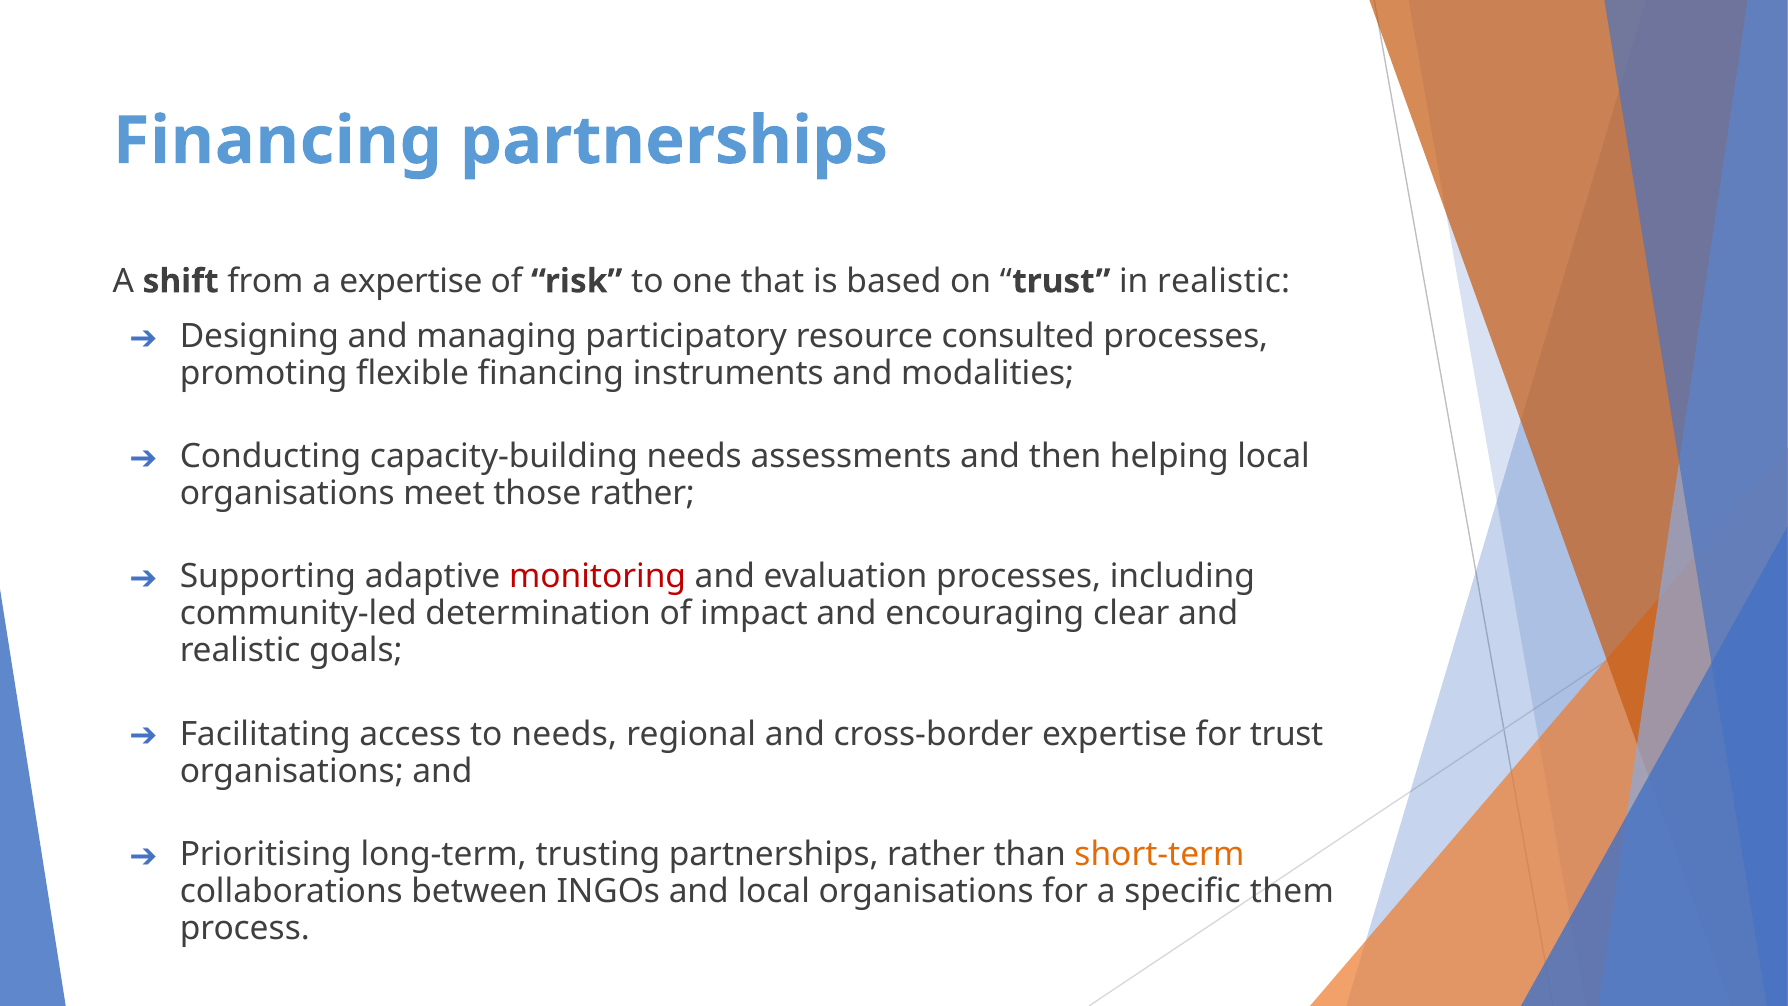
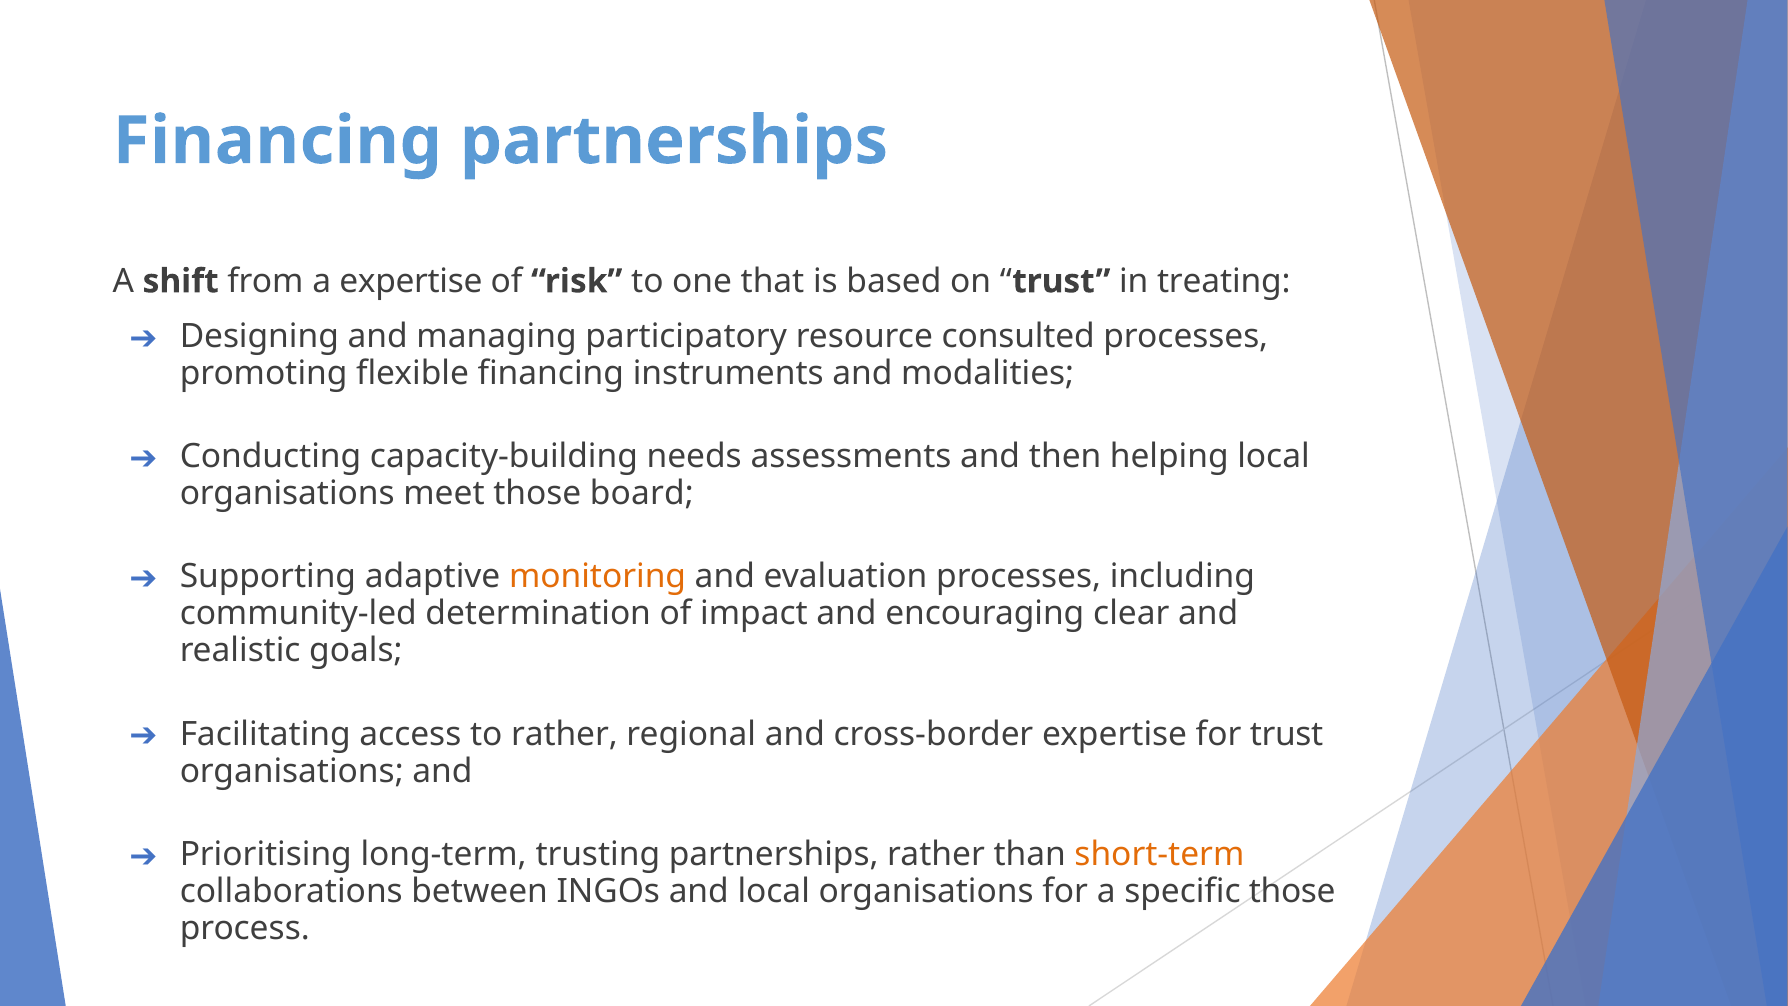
in realistic: realistic -> treating (1224, 281)
those rather: rather -> board (642, 493)
monitoring colour: red -> orange (598, 577)
to needs: needs -> rather (564, 734)
specific them: them -> those (1292, 891)
